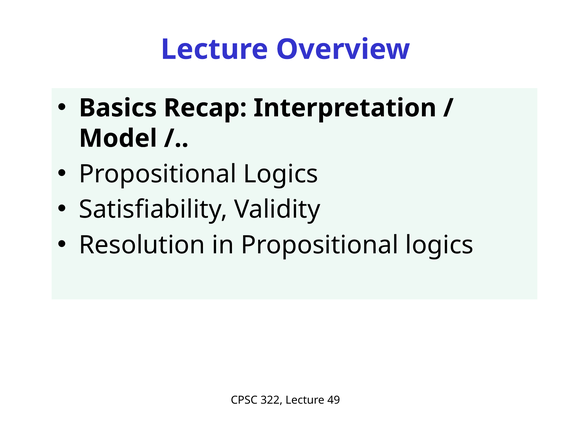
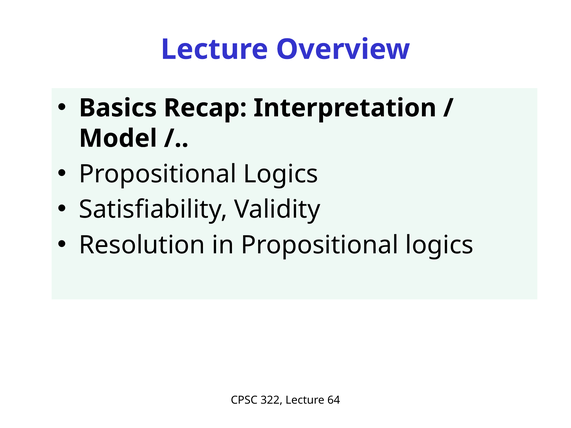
49: 49 -> 64 (334, 400)
